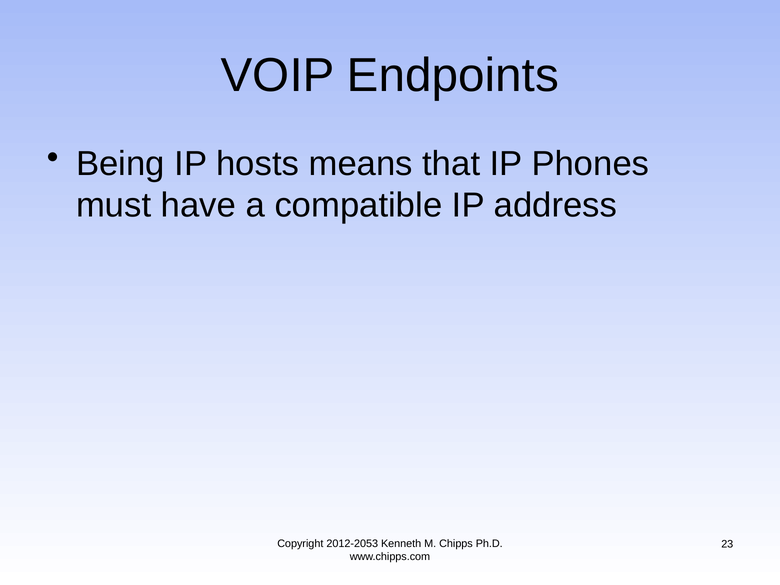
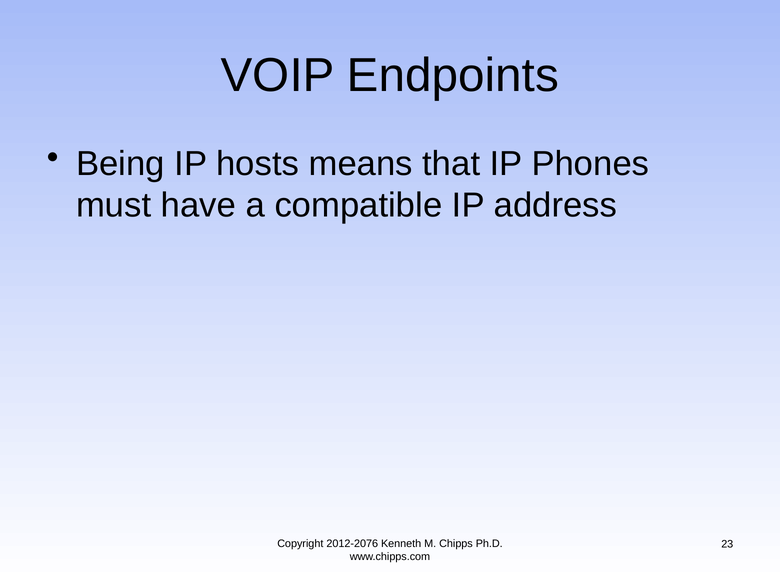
2012-2053: 2012-2053 -> 2012-2076 (352, 544)
